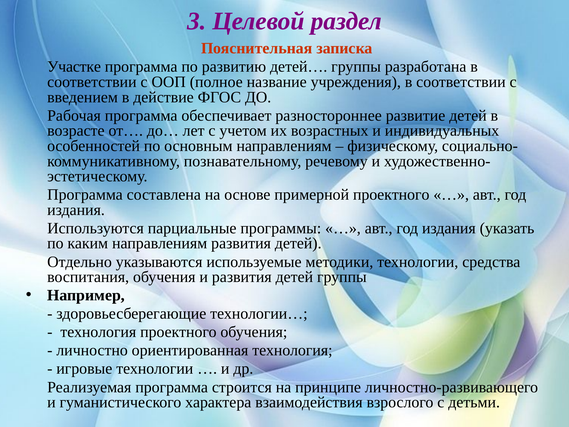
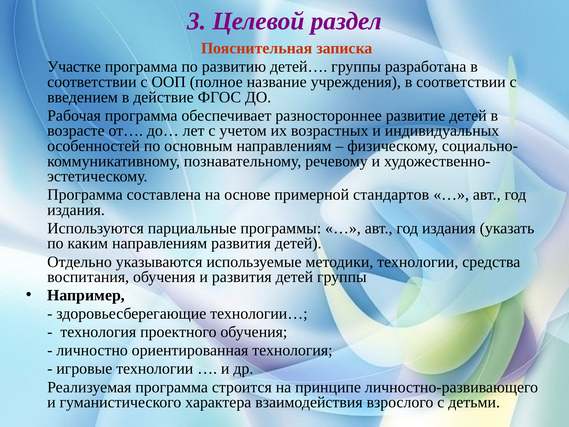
примерной проектного: проектного -> стандартов (391, 195)
